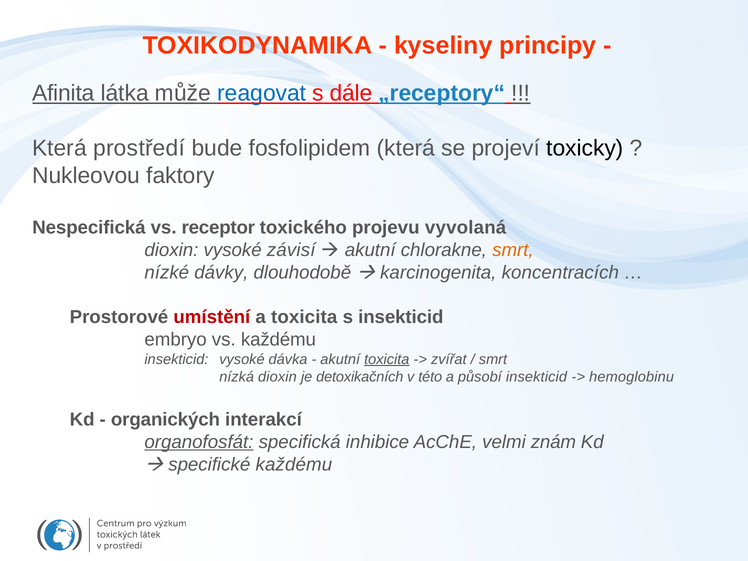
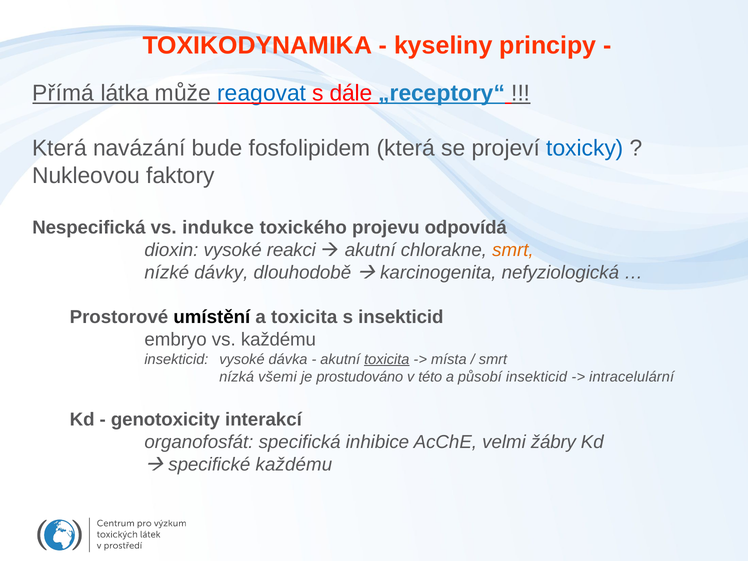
Afinita: Afinita -> Přímá (63, 93)
prostředí: prostředí -> navázání (139, 148)
toxicky colour: black -> blue (585, 148)
receptor: receptor -> indukce (218, 228)
vyvolaná: vyvolaná -> odpovídá (466, 228)
závisí: závisí -> reakci (291, 250)
koncentracích: koncentracích -> nefyziologická (560, 272)
umístění colour: red -> black (212, 317)
zvířat: zvířat -> místa (449, 359)
nízká dioxin: dioxin -> všemi (277, 377)
detoxikačních: detoxikačních -> prostudováno (360, 377)
hemoglobinu: hemoglobinu -> intracelulární (632, 377)
organických: organických -> genotoxicity (165, 420)
organofosfát underline: present -> none (199, 442)
znám: znám -> žábry (553, 442)
